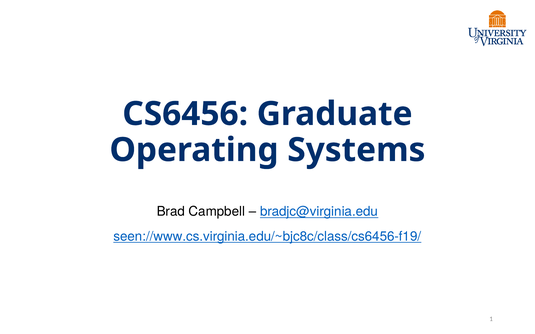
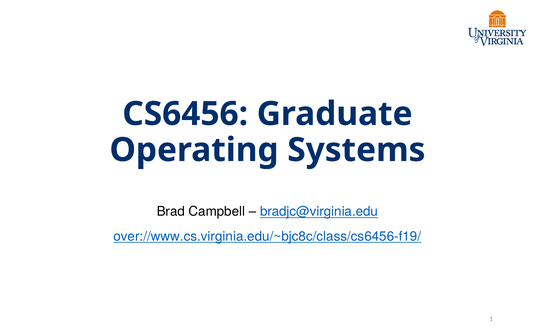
seen://www.cs.virginia.edu/~bjc8c/class/cs6456-f19/: seen://www.cs.virginia.edu/~bjc8c/class/cs6456-f19/ -> over://www.cs.virginia.edu/~bjc8c/class/cs6456-f19/ (267, 237)
